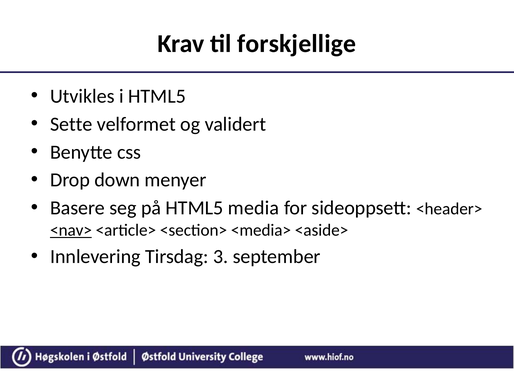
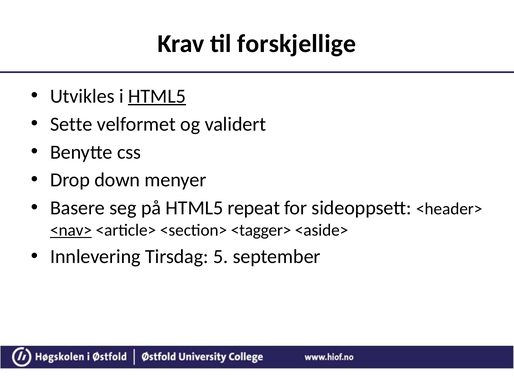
HTML5 underline: none -> present (157, 96)
media: media -> repeat (254, 208)
<media>: <media> -> <tagger> (261, 230)
3: 3 -> 5 (221, 257)
